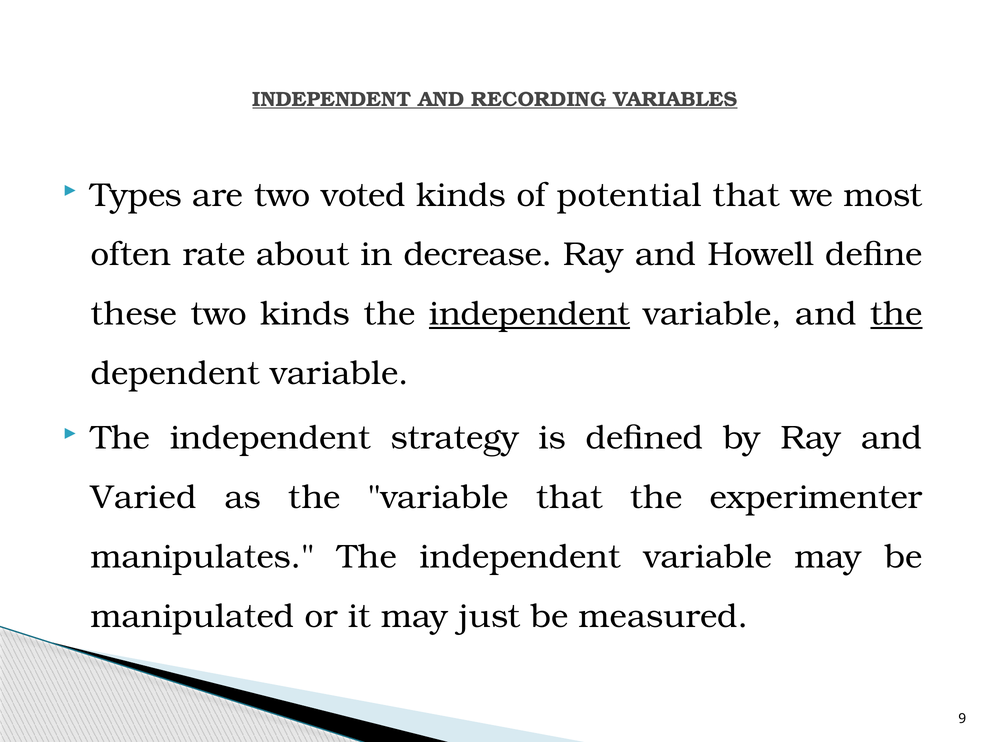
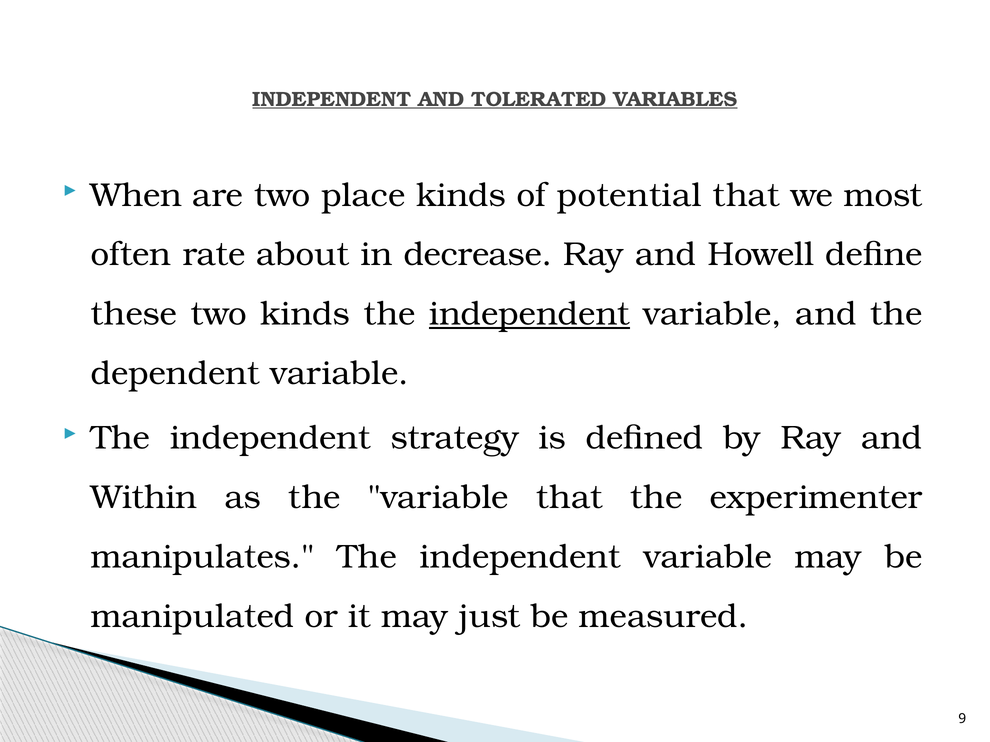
RECORDING: RECORDING -> TOLERATED (539, 99)
Types: Types -> When (136, 195)
voted: voted -> place (363, 195)
the underline: present -> none (896, 314)
Varied: Varied -> Within (144, 498)
